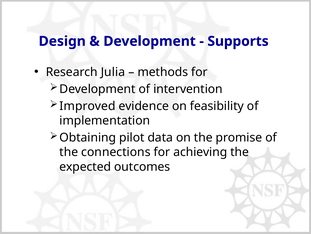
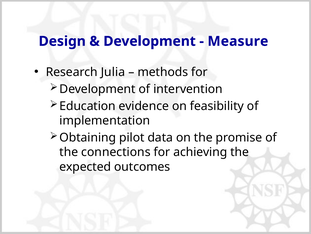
Supports: Supports -> Measure (238, 41)
Improved: Improved -> Education (88, 106)
